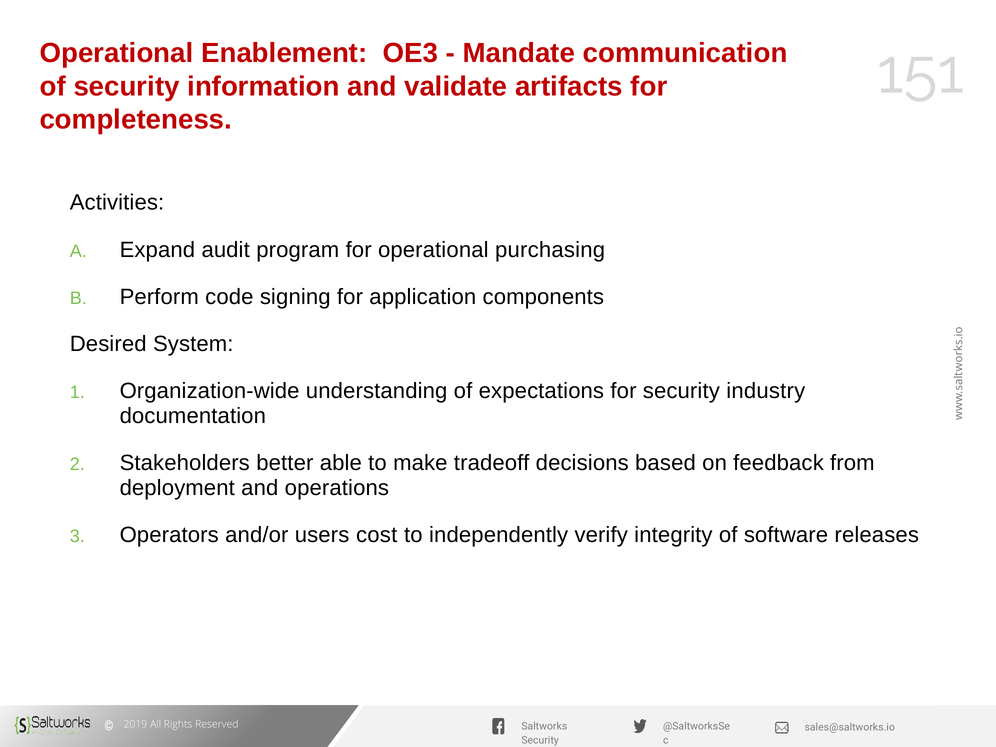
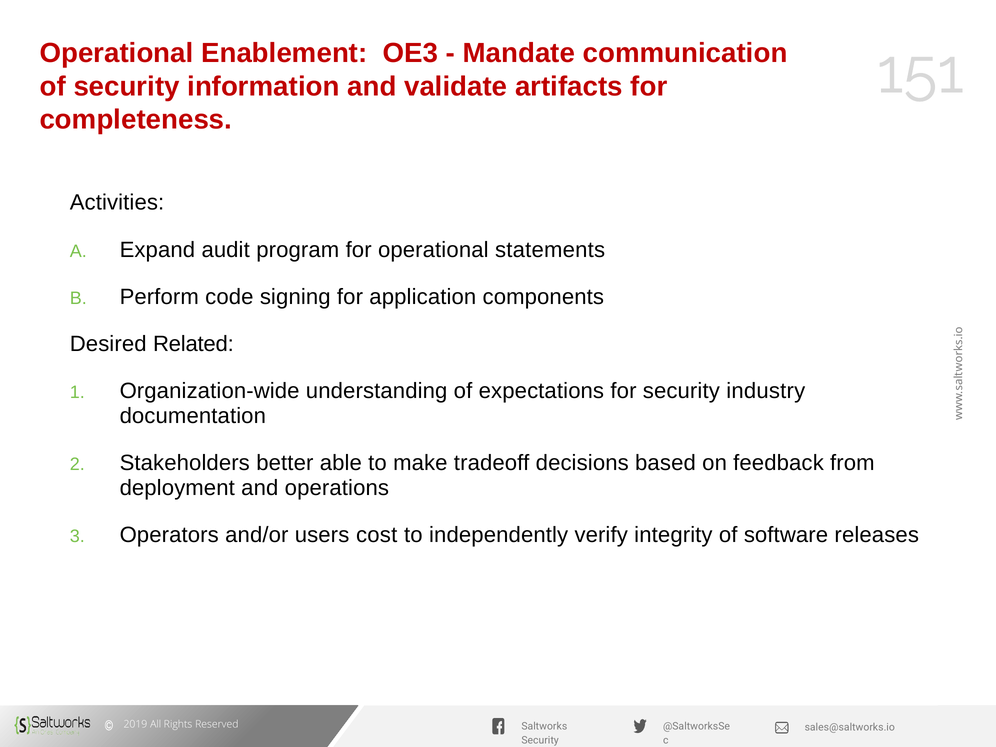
purchasing: purchasing -> statements (550, 250)
System: System -> Related (193, 344)
